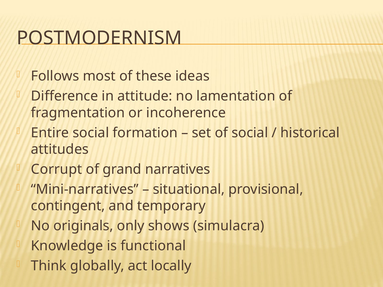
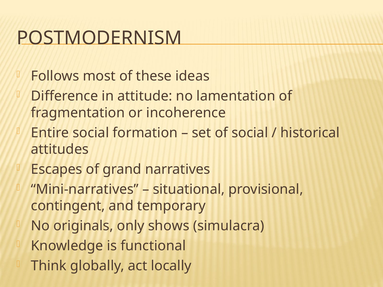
Corrupt: Corrupt -> Escapes (57, 169)
